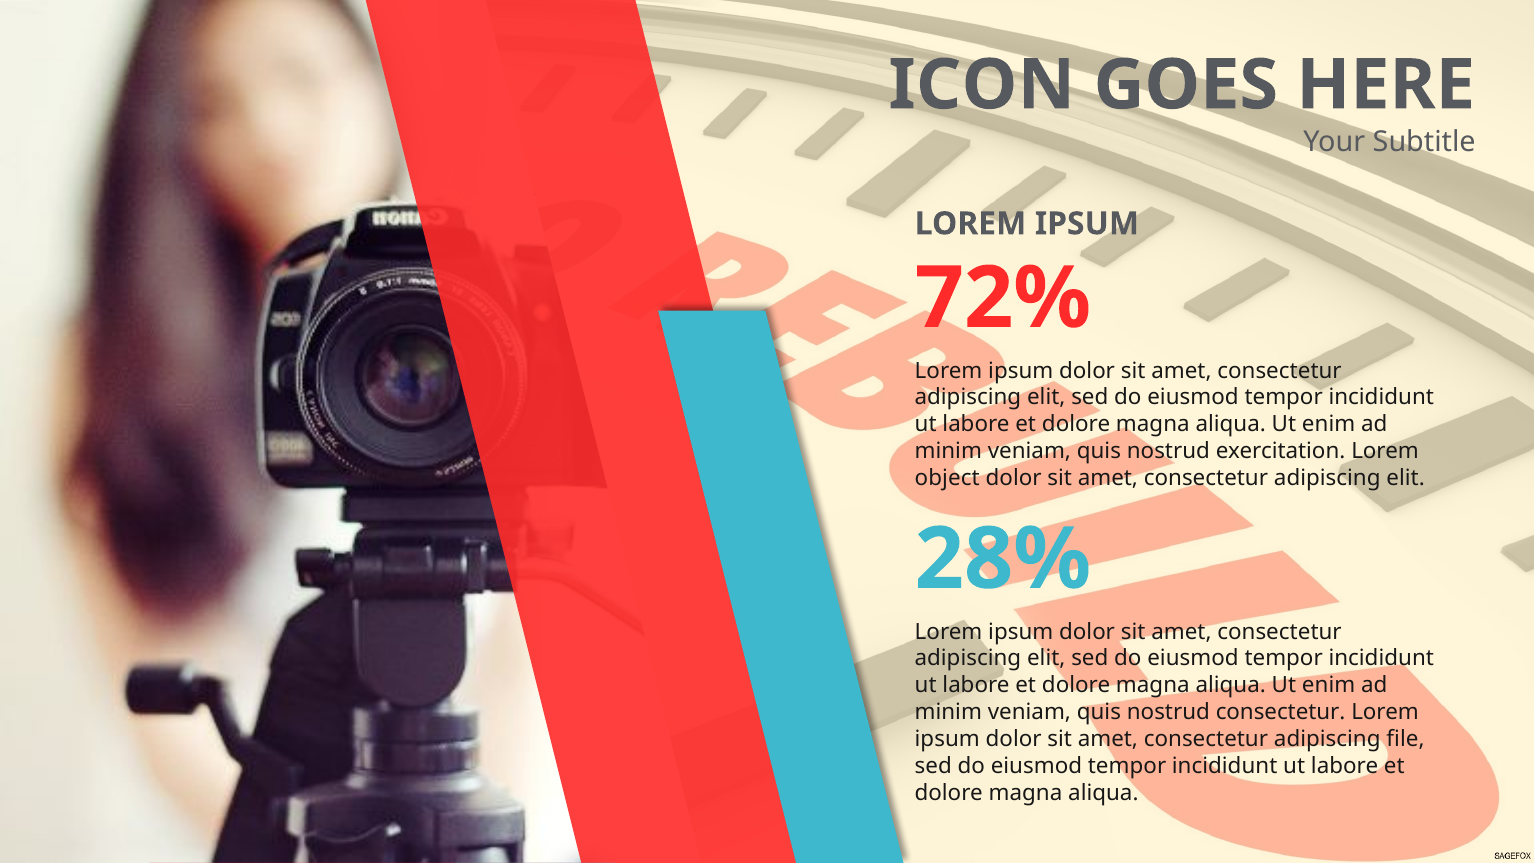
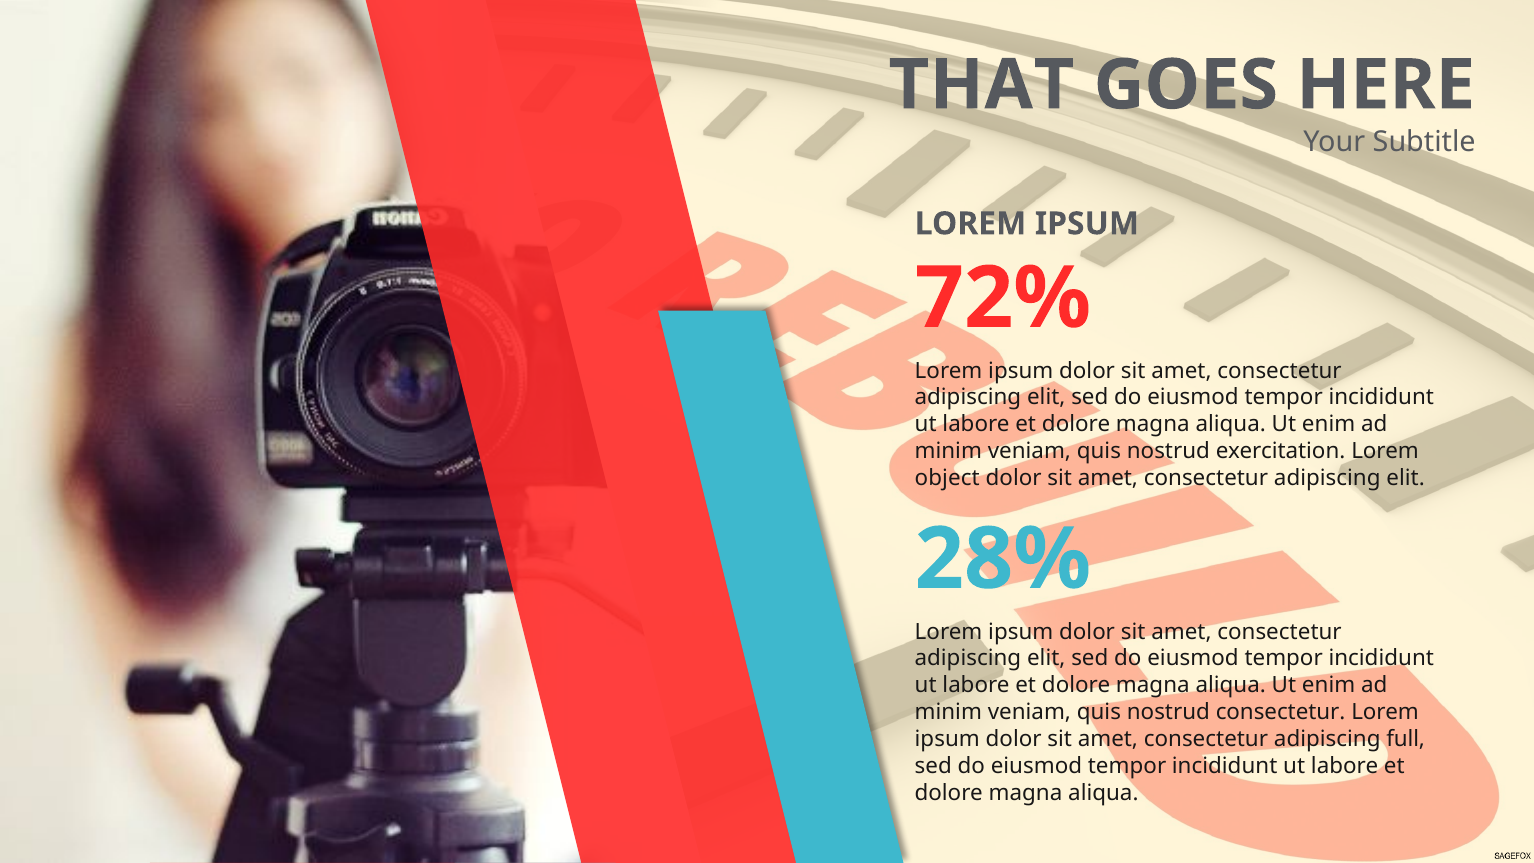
ICON: ICON -> THAT (981, 85)
file: file -> full (1406, 739)
